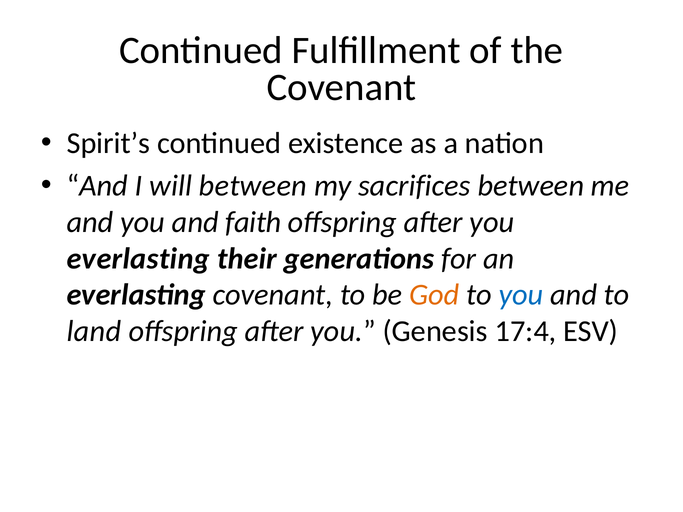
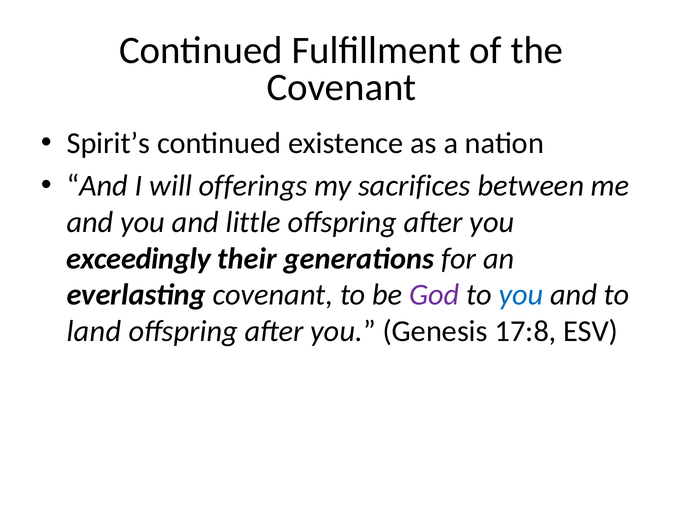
will between: between -> offerings (253, 186)
faith: faith -> little (253, 222)
everlasting: everlasting -> exceedingly (139, 259)
God colour: orange -> purple (434, 295)
17:4: 17:4 -> 17:8 (526, 332)
